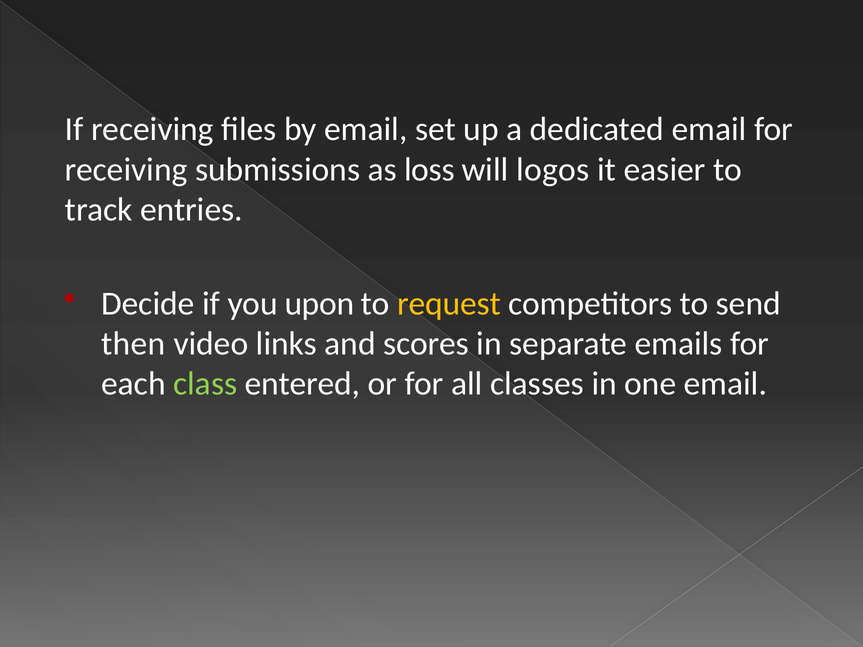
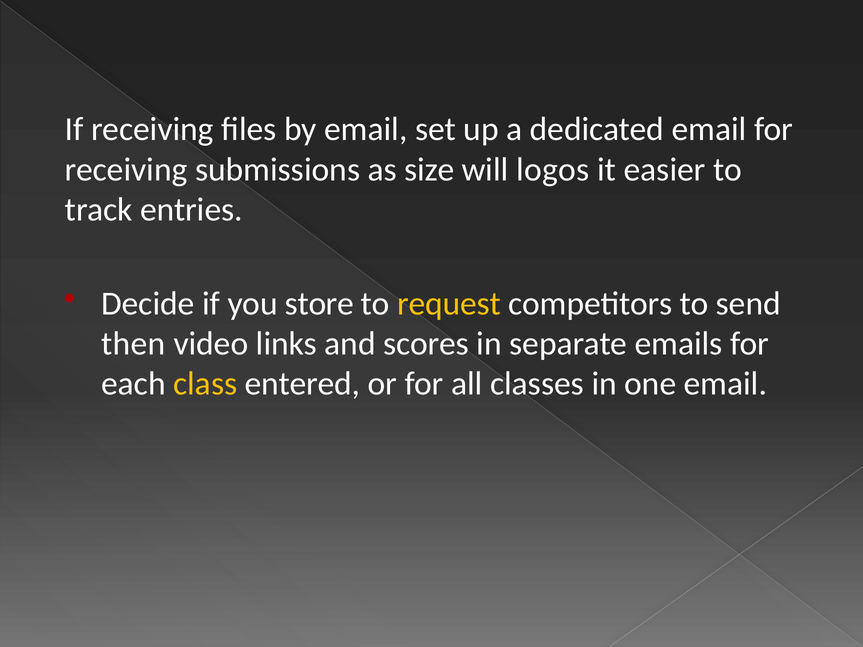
loss: loss -> size (429, 170)
upon: upon -> store (319, 304)
class colour: light green -> yellow (205, 384)
